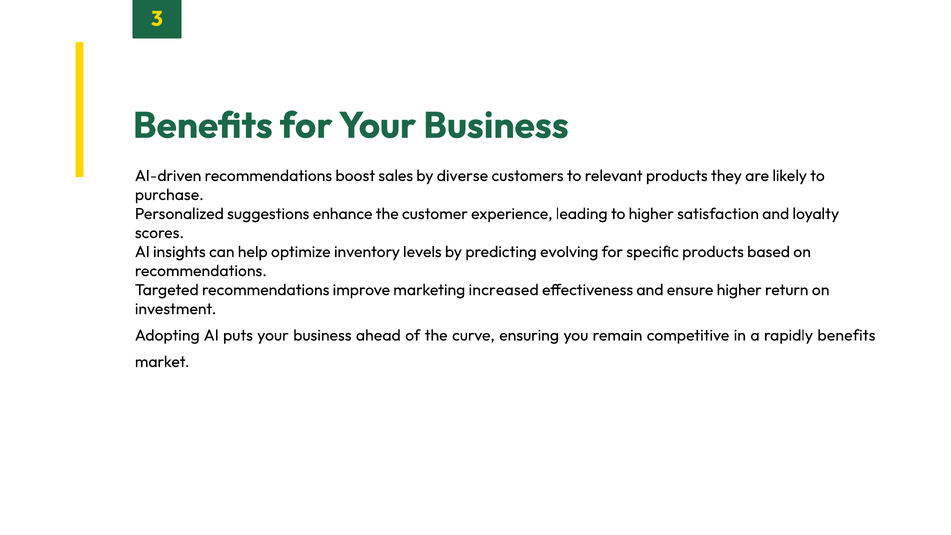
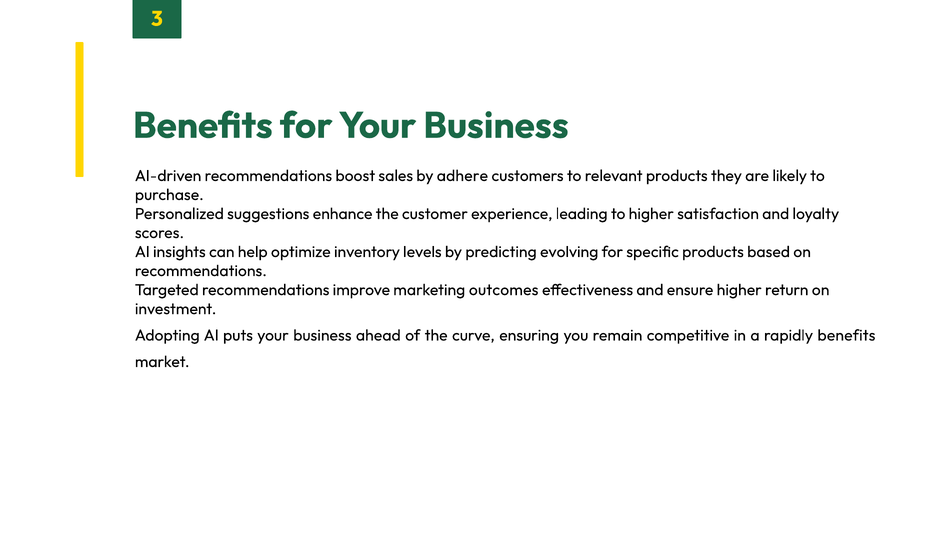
diverse: diverse -> adhere (462, 176)
increased: increased -> outcomes (504, 290)
